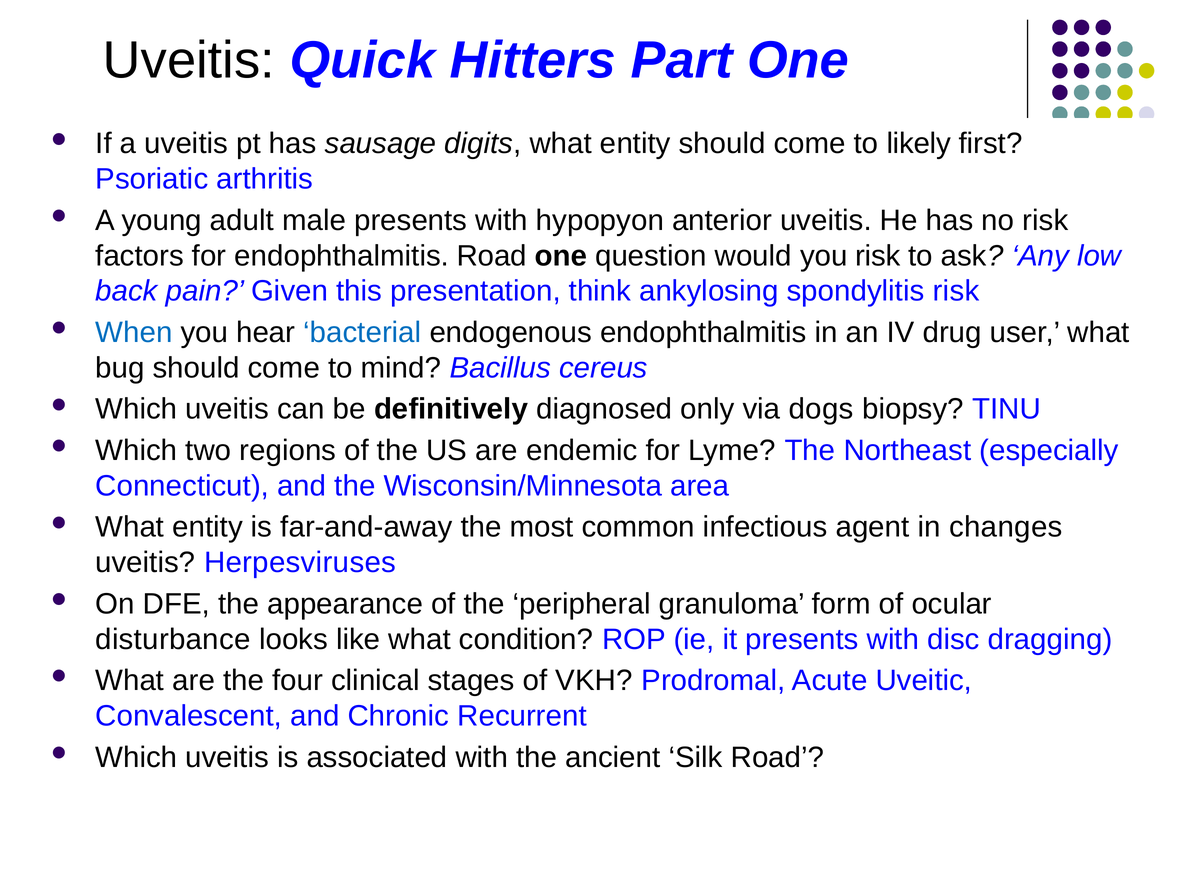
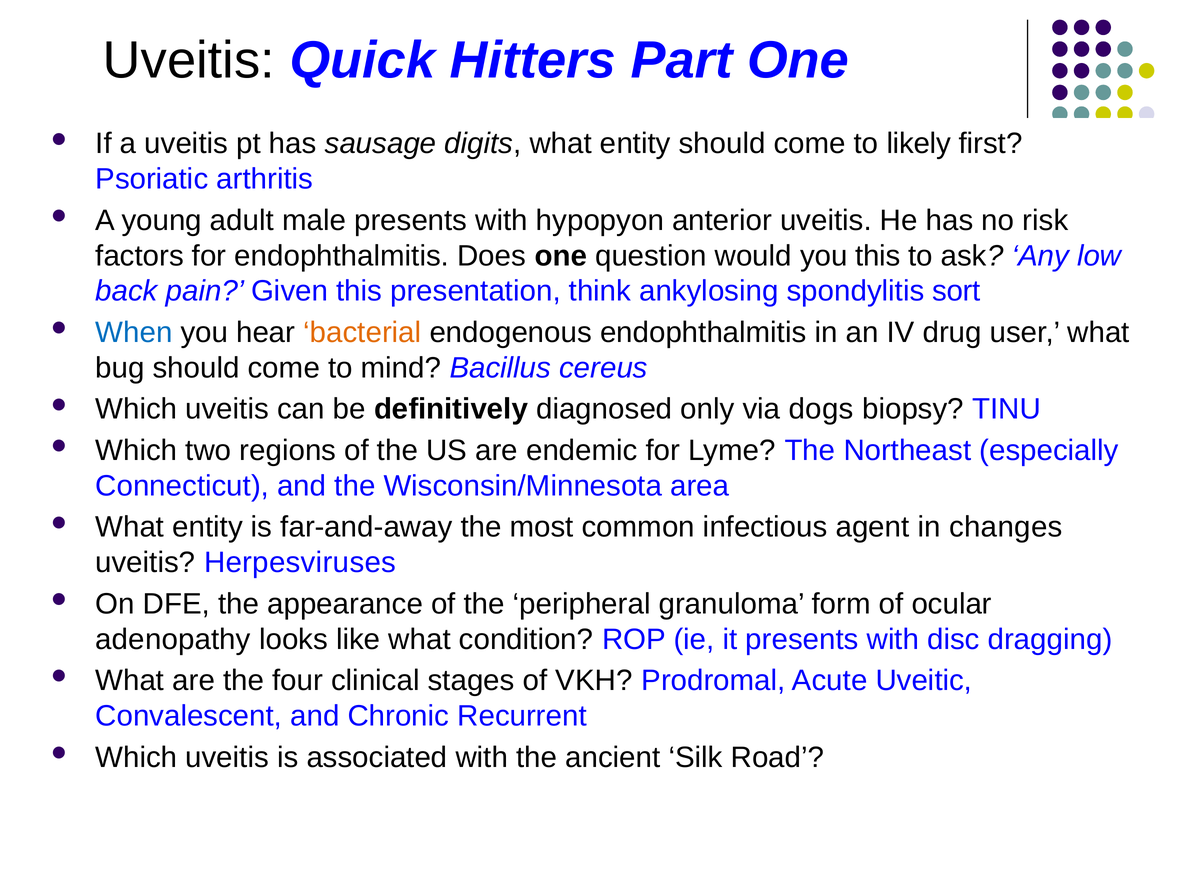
endophthalmitis Road: Road -> Does (492, 256)
you risk: risk -> this (878, 256)
spondylitis risk: risk -> sort (956, 291)
bacterial colour: blue -> orange (362, 332)
disturbance: disturbance -> adenopathy (173, 639)
